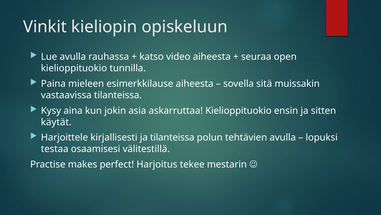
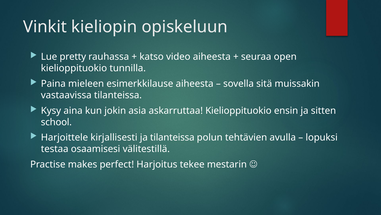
Lue avulla: avulla -> pretty (73, 57)
käytät: käytät -> school (56, 122)
